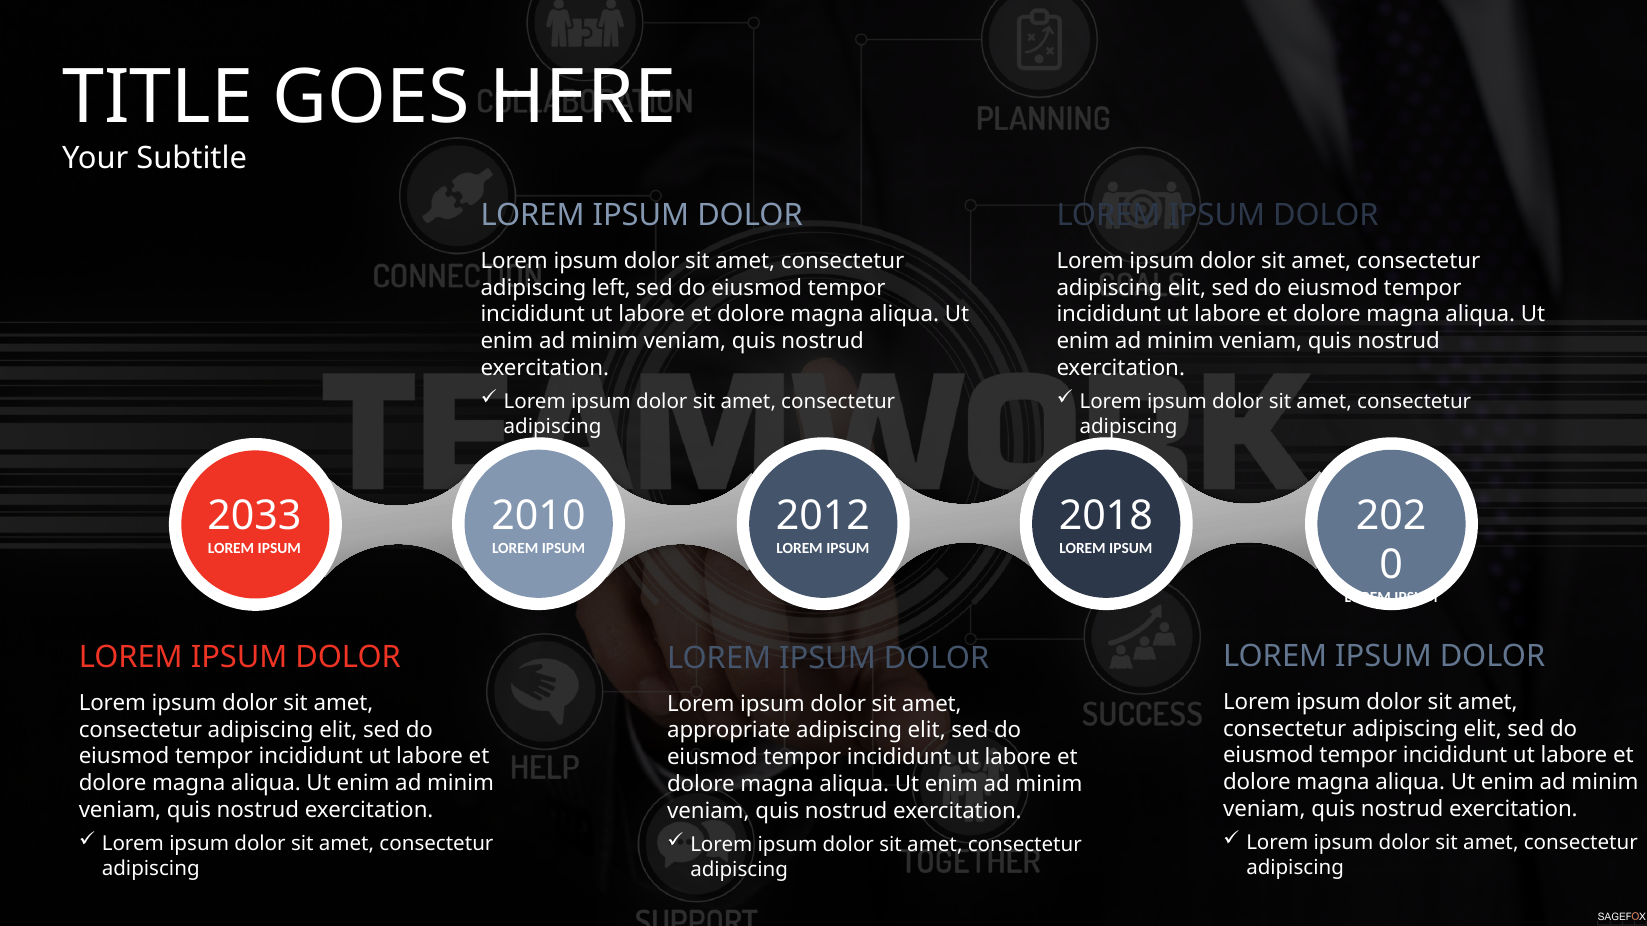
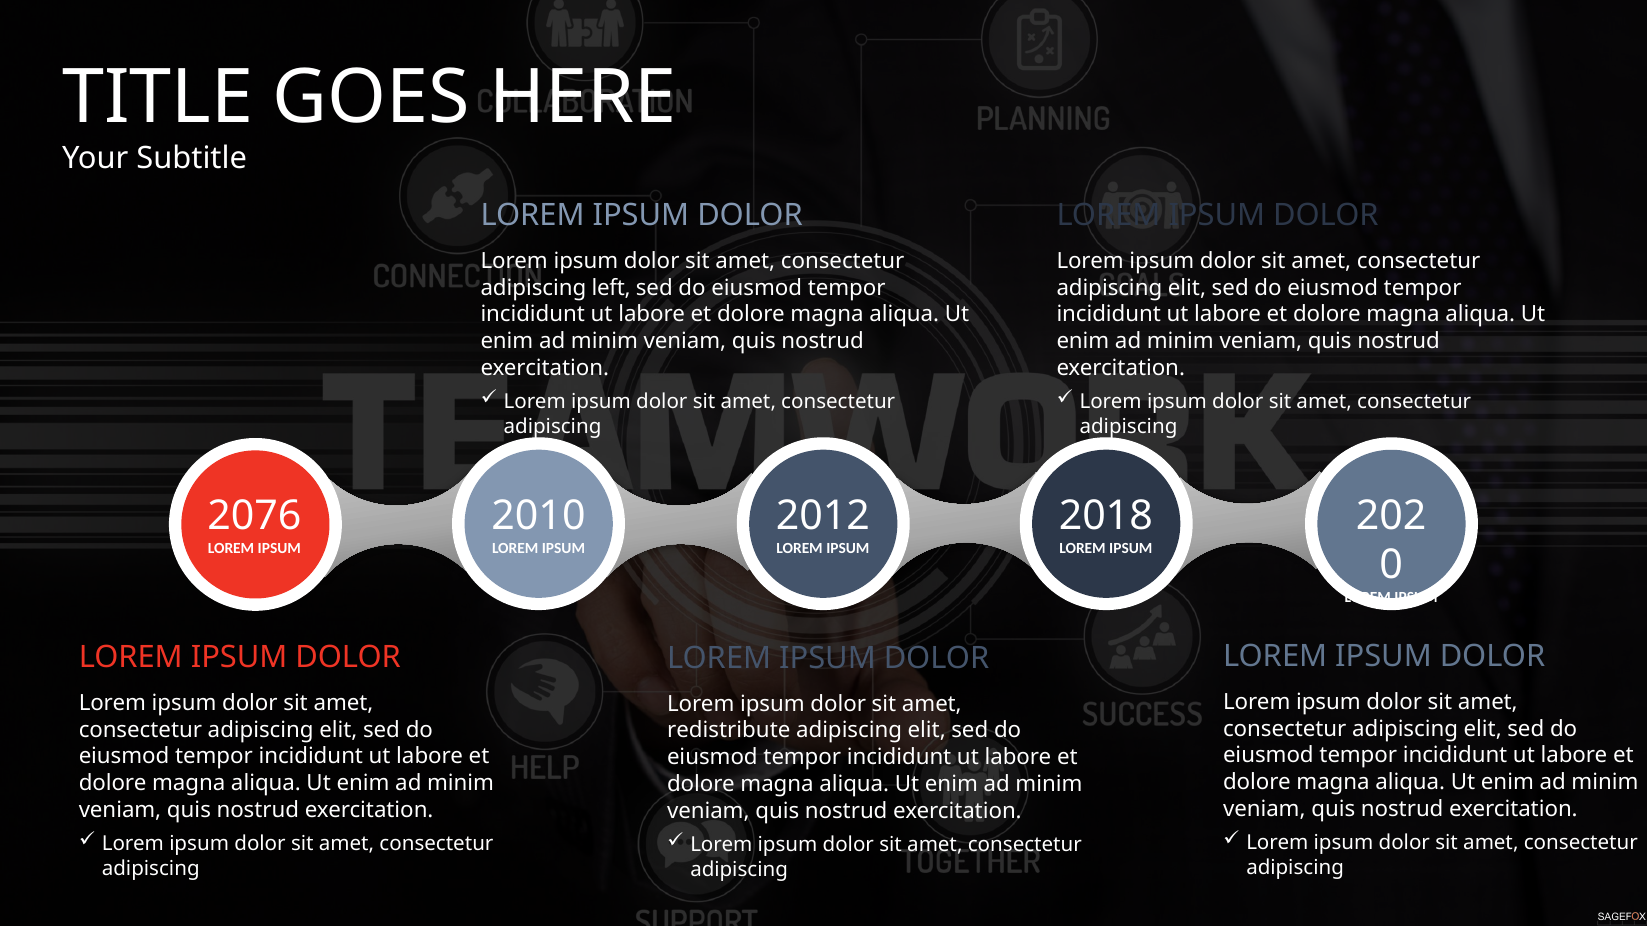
2033: 2033 -> 2076 (254, 517)
appropriate: appropriate -> redistribute (729, 731)
